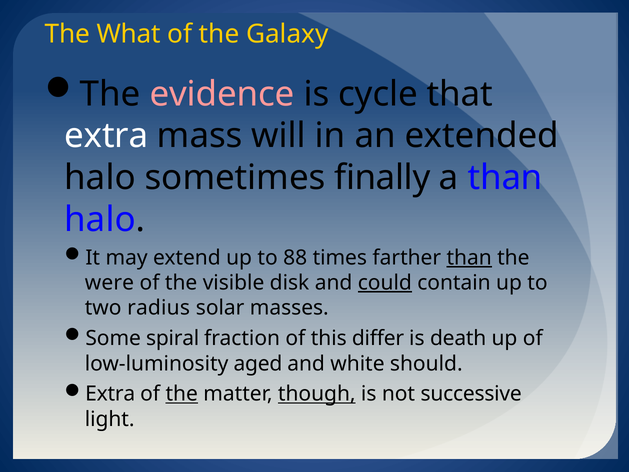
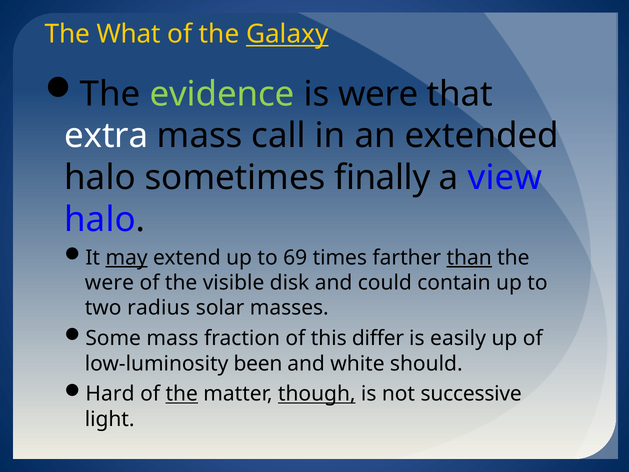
Galaxy underline: none -> present (287, 34)
evidence colour: pink -> light green (222, 94)
is cycle: cycle -> were (378, 94)
will: will -> call (279, 136)
a than: than -> view (505, 178)
may underline: none -> present (127, 258)
88: 88 -> 69 (295, 258)
could underline: present -> none (385, 283)
Some spiral: spiral -> mass (172, 338)
death: death -> easily (458, 338)
aged: aged -> been (258, 363)
Extra: Extra -> Hard (110, 394)
